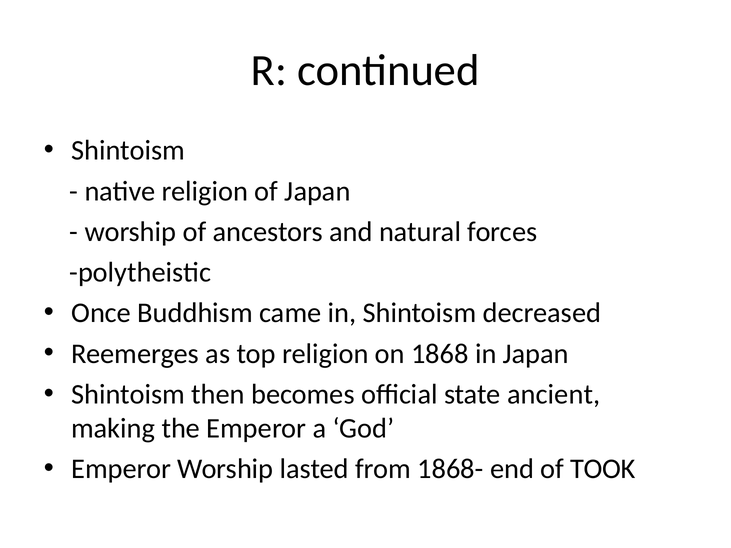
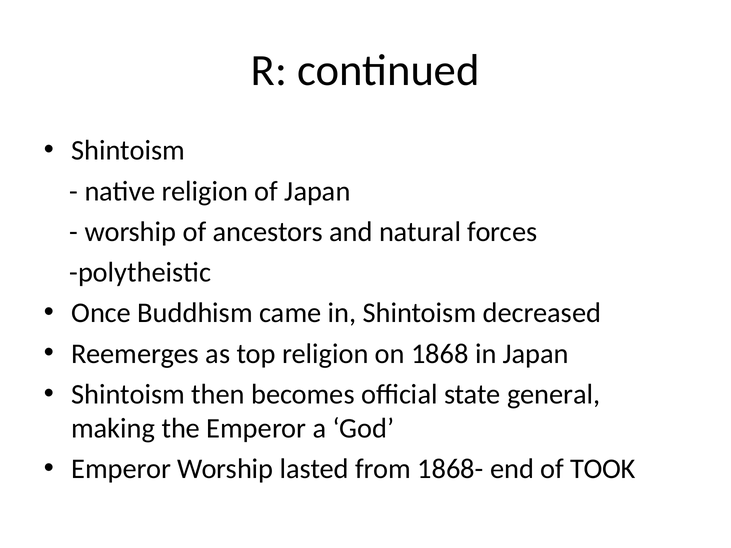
ancient: ancient -> general (554, 394)
